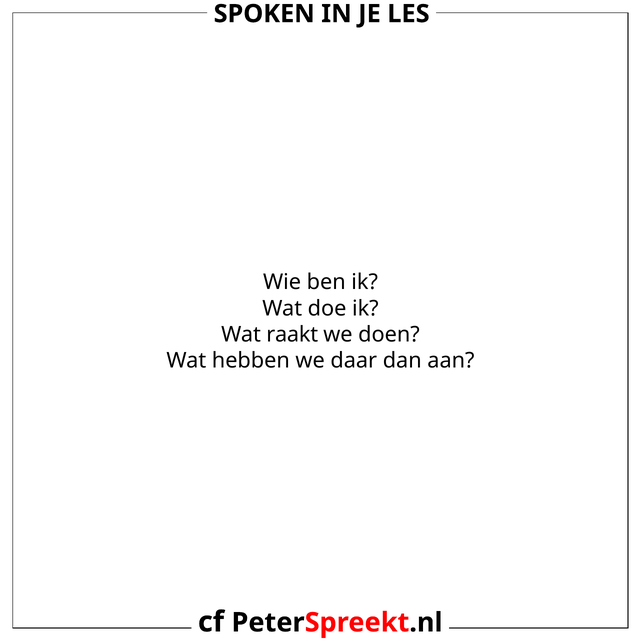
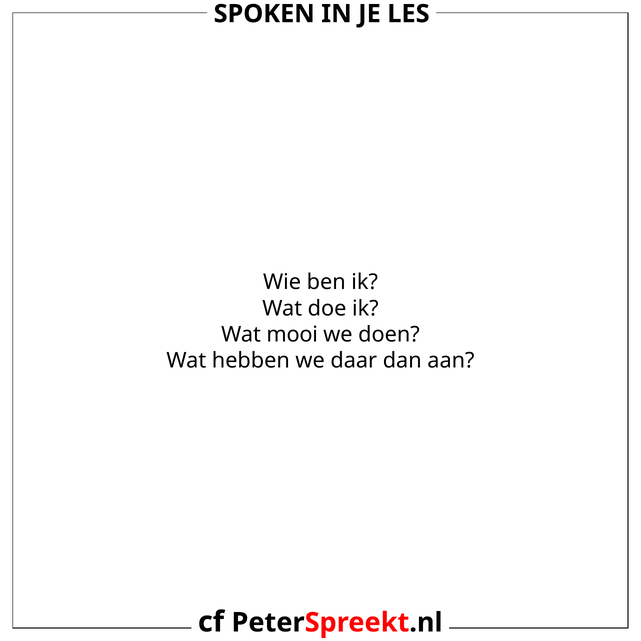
raakt: raakt -> mooi (292, 334)
